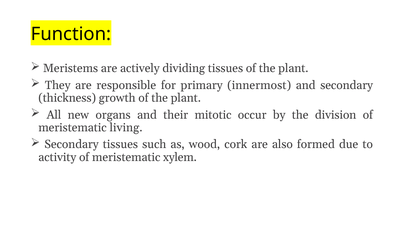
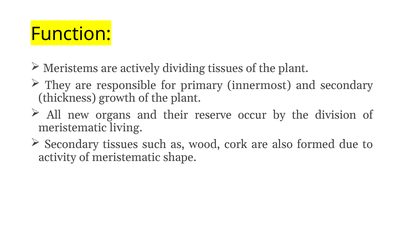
mitotic: mitotic -> reserve (213, 115)
xylem: xylem -> shape (180, 157)
